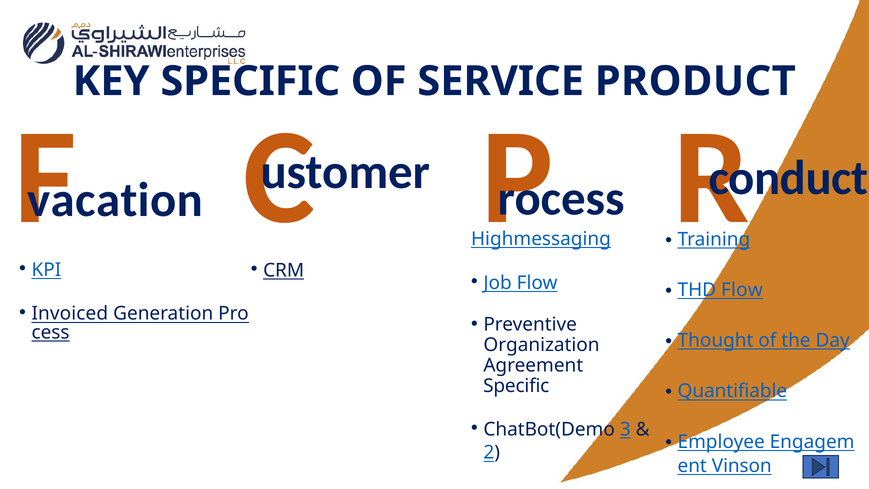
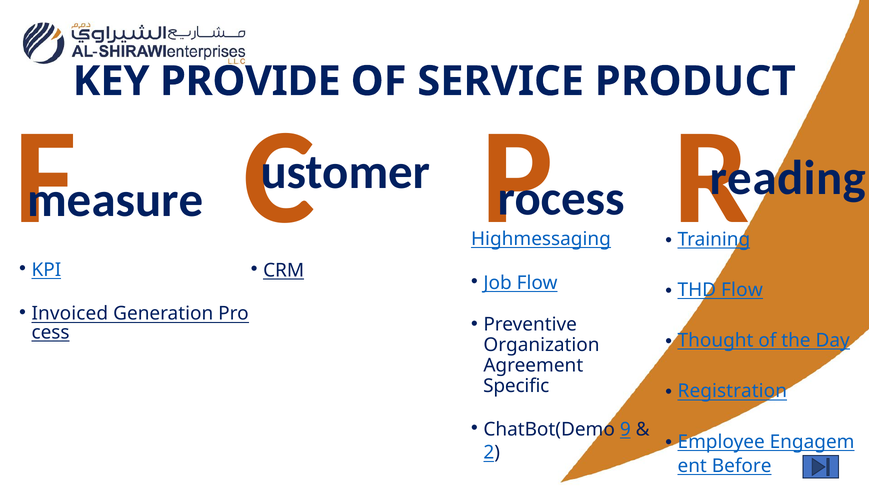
KEY SPECIFIC: SPECIFIC -> PROVIDE (250, 81)
conduct: conduct -> reading (788, 178)
vacation: vacation -> measure (115, 200)
Quantifiable: Quantifiable -> Registration (732, 391)
3: 3 -> 9 (625, 429)
Vinson: Vinson -> Before (742, 466)
